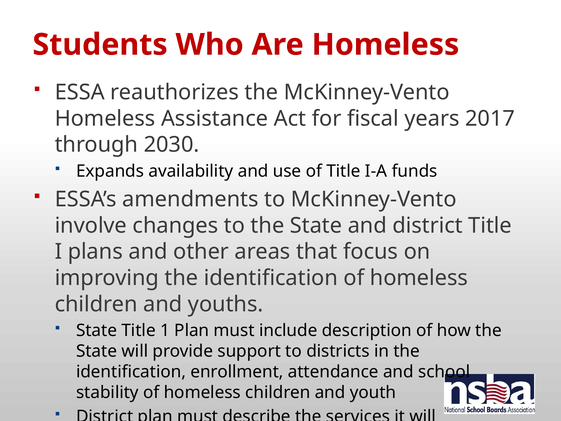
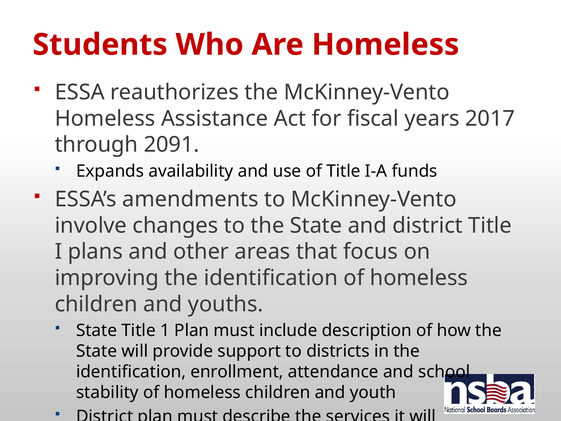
2030: 2030 -> 2091 (172, 145)
